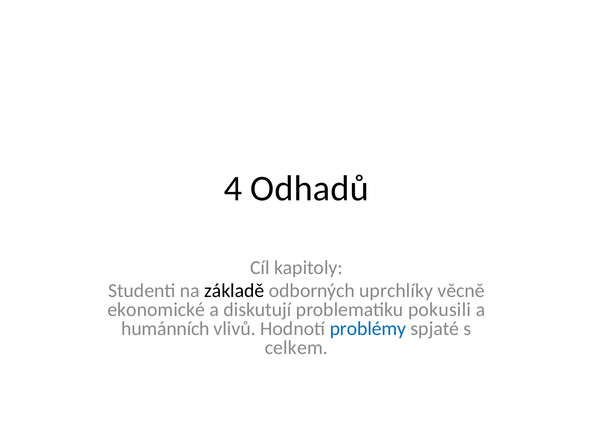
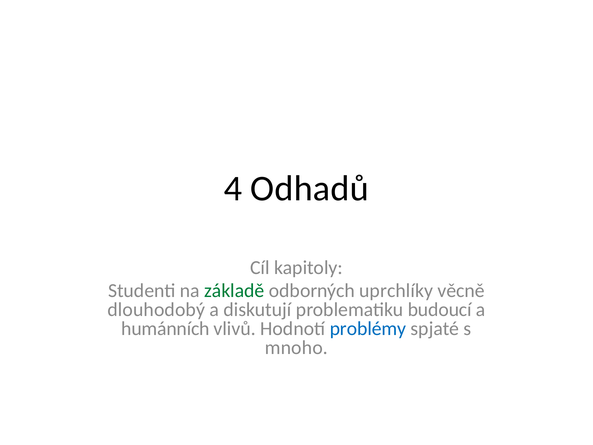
základě colour: black -> green (234, 291)
ekonomické: ekonomické -> dlouhodobý (156, 310)
pokusili: pokusili -> budoucí (440, 310)
celkem: celkem -> mnoho (296, 348)
